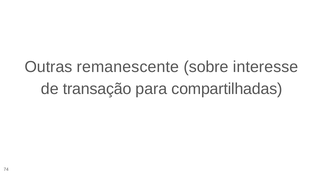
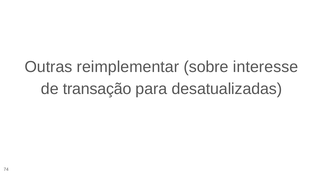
remanescente: remanescente -> reimplementar (128, 67)
compartilhadas: compartilhadas -> desatualizadas (227, 89)
